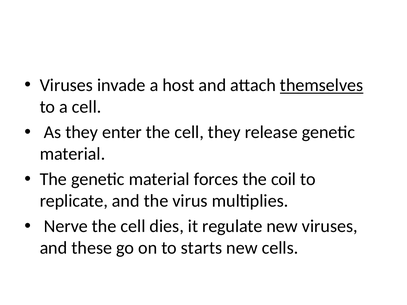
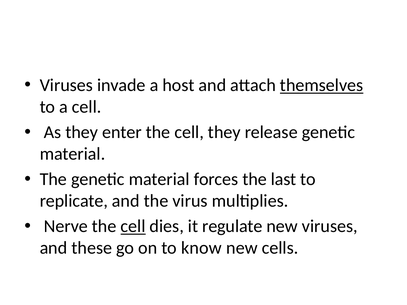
coil: coil -> last (284, 179)
cell underline: none -> present (133, 227)
starts: starts -> know (201, 248)
